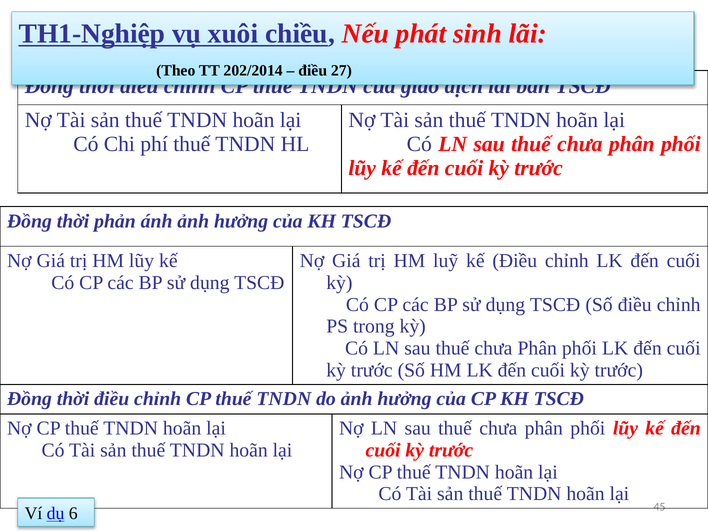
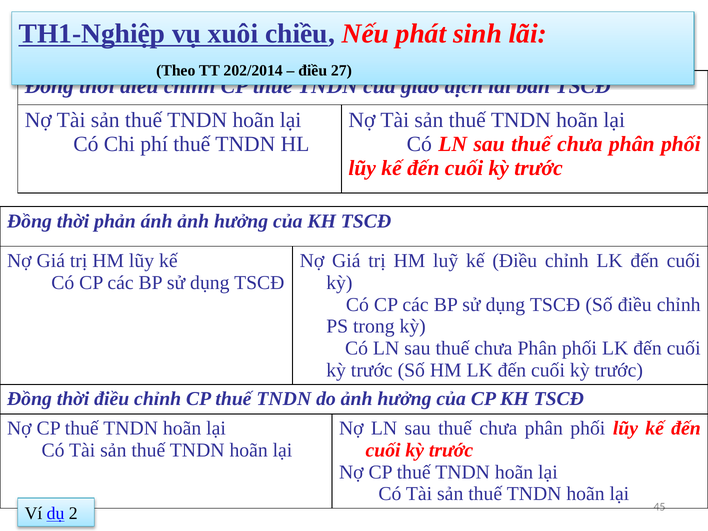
6: 6 -> 2 (73, 513)
